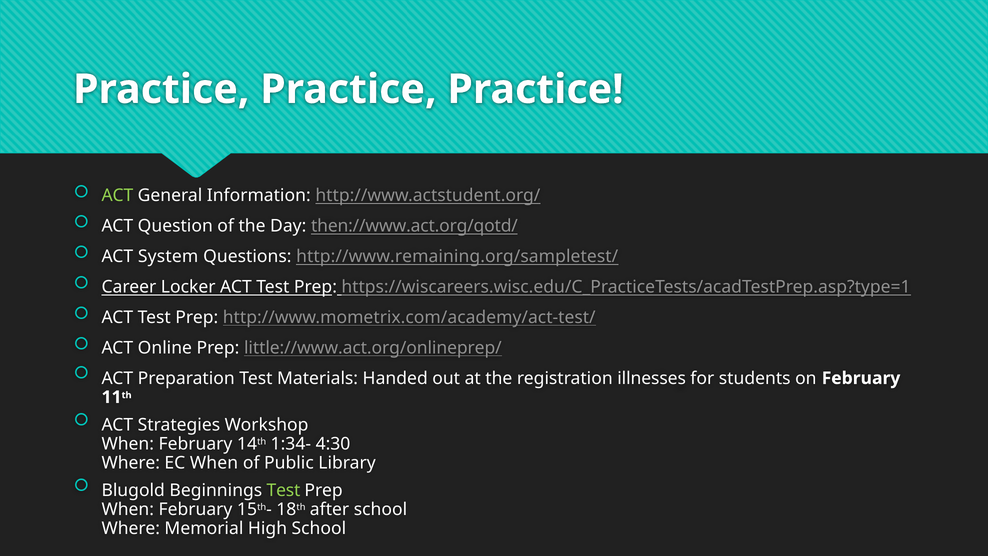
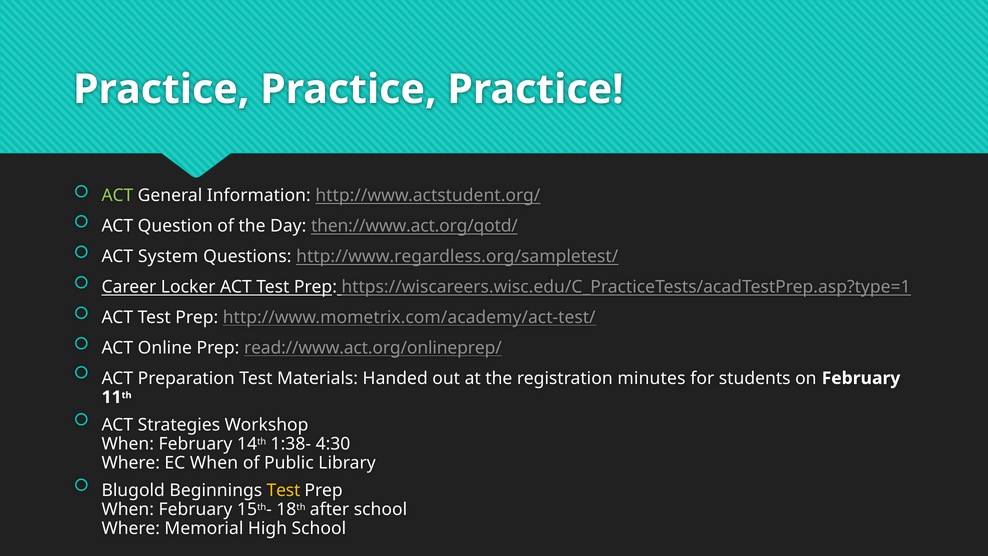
http://www.remaining.org/sampletest/: http://www.remaining.org/sampletest/ -> http://www.regardless.org/sampletest/ (457, 256)
little://www.act.org/onlineprep/: little://www.act.org/onlineprep/ -> read://www.act.org/onlineprep/ (373, 348)
illnesses: illnesses -> minutes (651, 378)
1:34-: 1:34- -> 1:38- (291, 444)
Test colour: light green -> yellow (283, 490)
